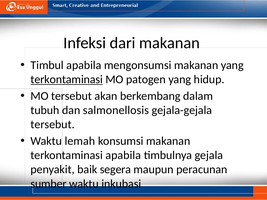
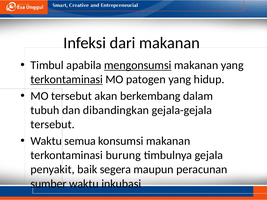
mengonsumsi underline: none -> present (138, 65)
salmonellosis: salmonellosis -> dibandingkan (116, 110)
lemah: lemah -> semua (80, 141)
terkontaminasi apabila: apabila -> burung (123, 155)
